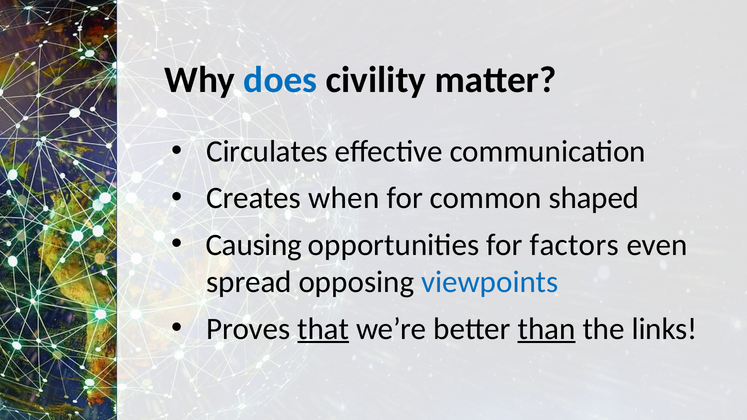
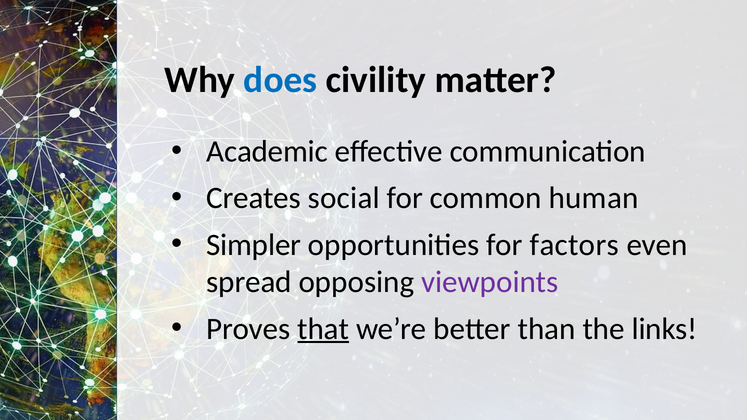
Circulates: Circulates -> Academic (267, 152)
when: when -> social (344, 198)
shaped: shaped -> human (594, 198)
Causing: Causing -> Simpler (254, 245)
viewpoints colour: blue -> purple (490, 282)
than underline: present -> none (547, 329)
